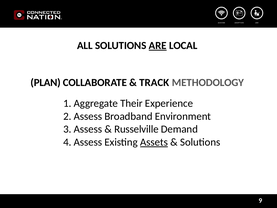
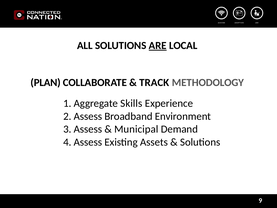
Their: Their -> Skills (131, 103)
Russelville: Russelville -> Municipal (136, 129)
Assets underline: present -> none (154, 142)
